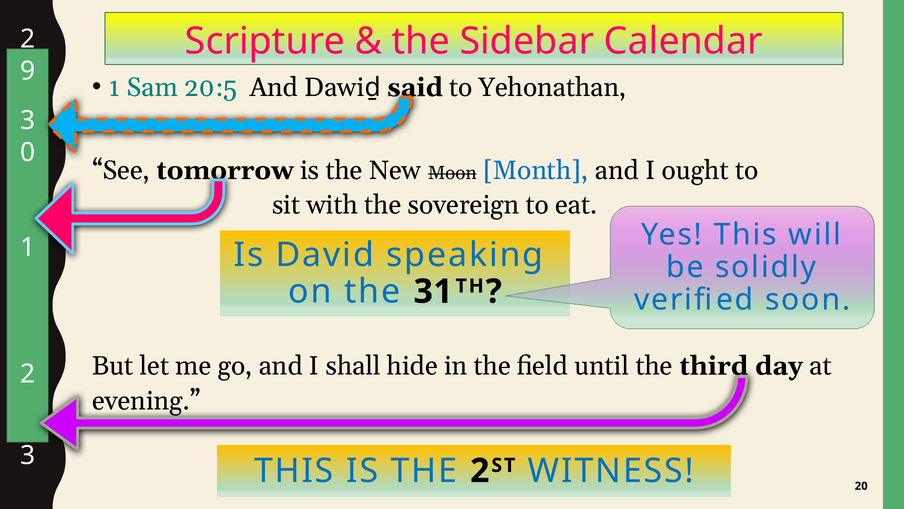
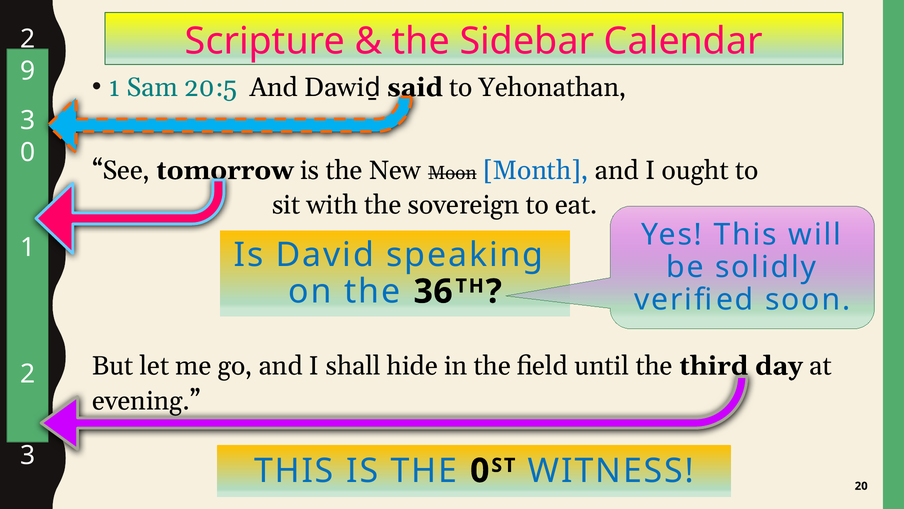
31: 31 -> 36 (433, 291)
THE 2: 2 -> 0 (480, 470)
